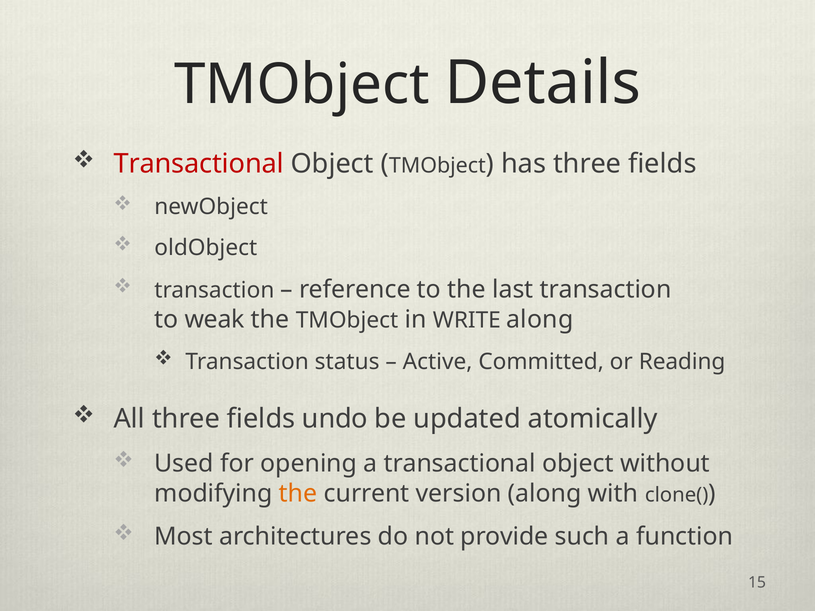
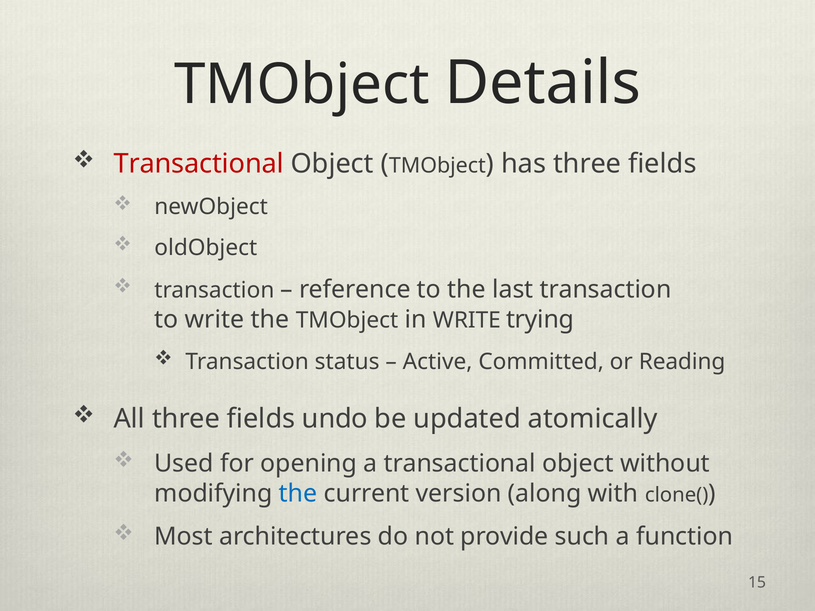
to weak: weak -> write (215, 320)
WRITE along: along -> trying (540, 320)
the colour: orange -> blue (298, 494)
